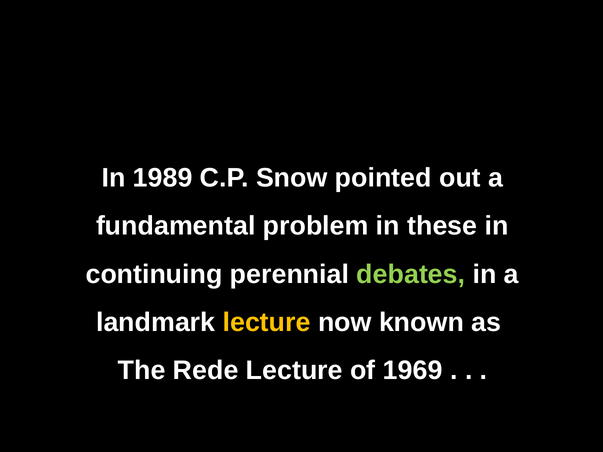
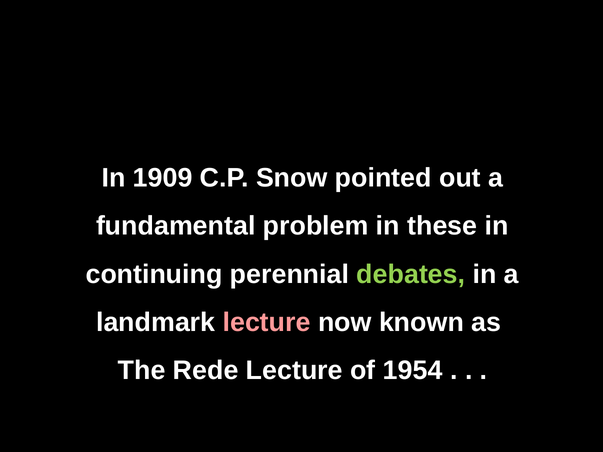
1989: 1989 -> 1909 (163, 178)
lecture colour: yellow -> pink (267, 323)
1969: 1969 -> 1954 (413, 371)
